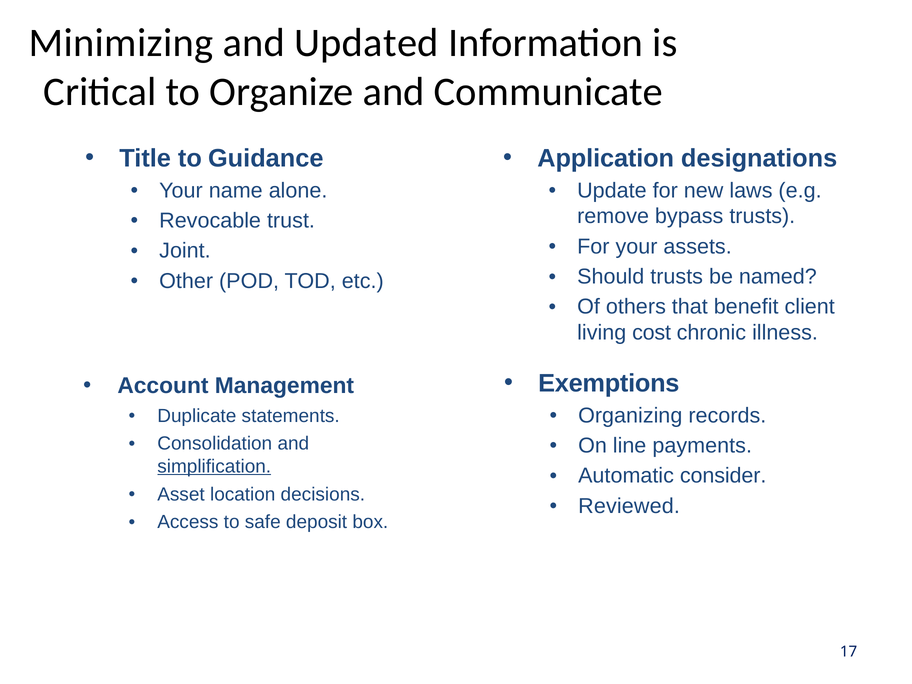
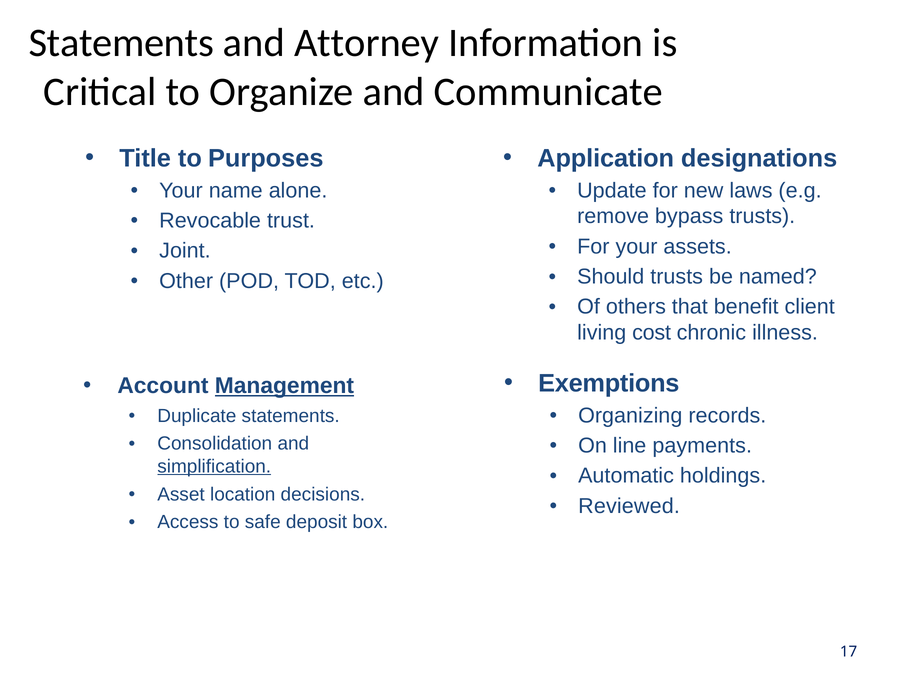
Minimizing: Minimizing -> Statements (121, 43)
Updated: Updated -> Attorney (367, 43)
Guidance: Guidance -> Purposes (266, 158)
Management underline: none -> present (284, 386)
consider: consider -> holdings (723, 476)
